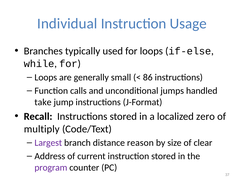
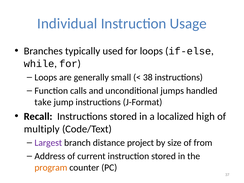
86: 86 -> 38 (148, 77)
zero: zero -> high (205, 116)
reason: reason -> project (140, 143)
clear: clear -> from (203, 143)
program colour: purple -> orange (51, 167)
